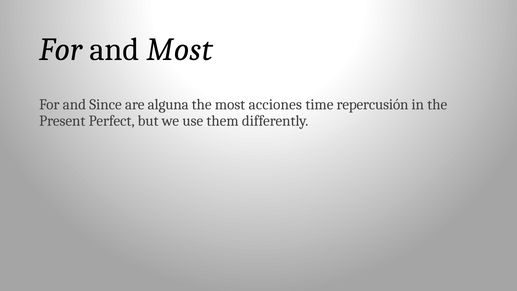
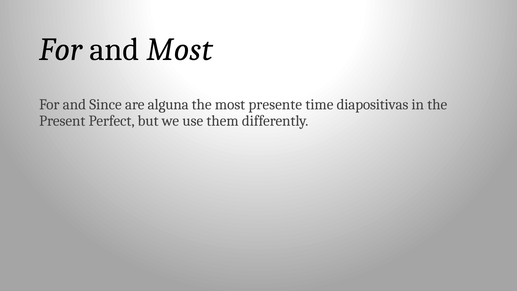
acciones: acciones -> presente (275, 105)
repercusión: repercusión -> diapositivas (372, 105)
